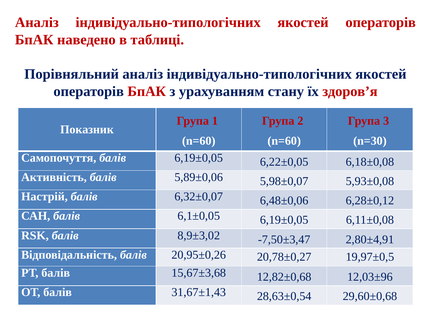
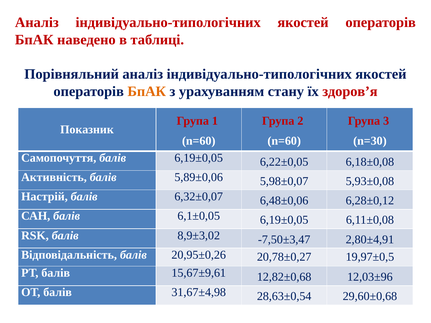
БпАК colour: red -> orange (147, 91)
15,67±3,68: 15,67±3,68 -> 15,67±9,61 (199, 273)
31,67±1,43: 31,67±1,43 -> 31,67±4,98 (199, 293)
